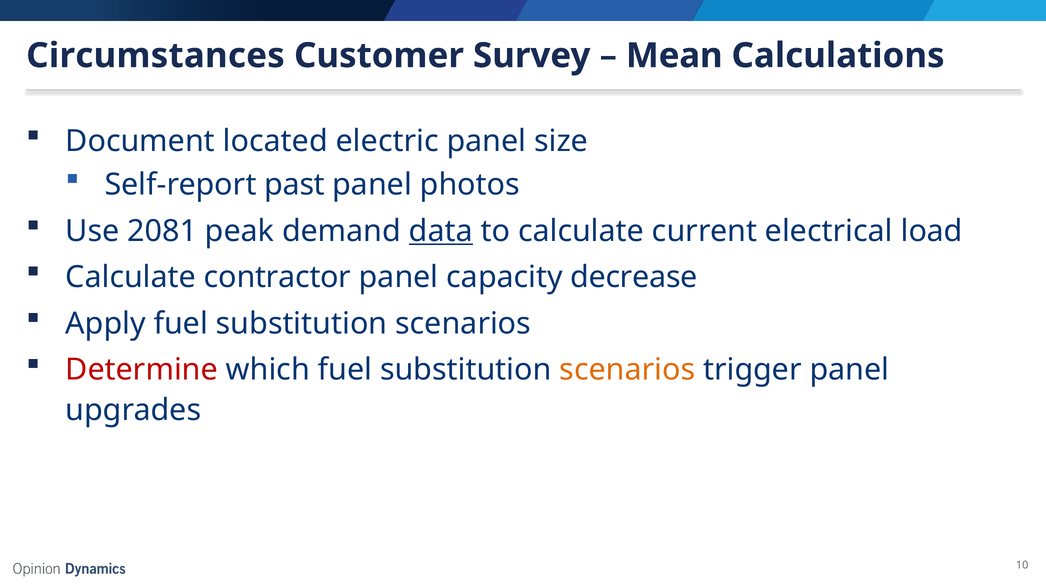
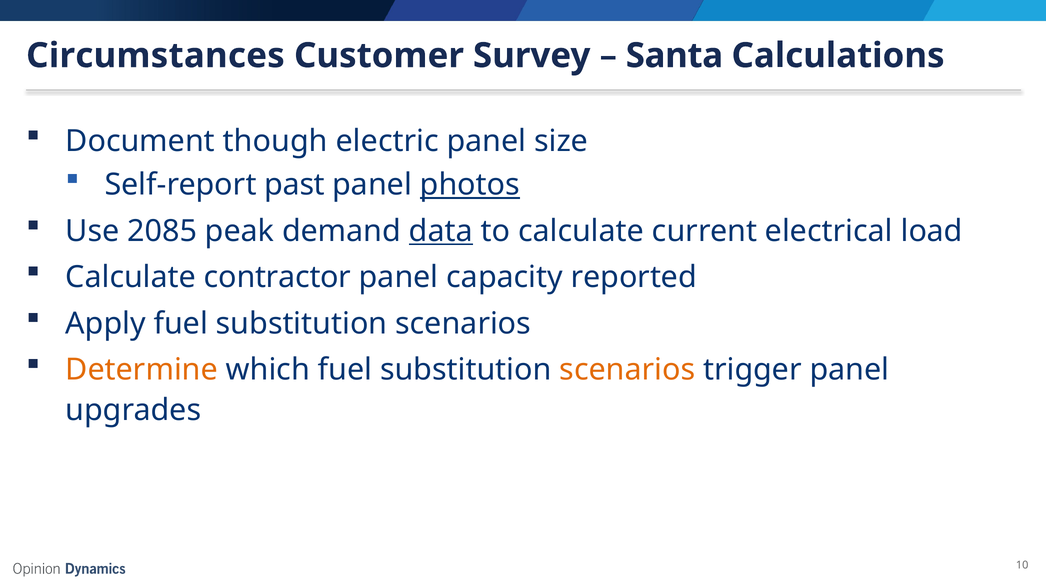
Mean: Mean -> Santa (674, 56)
located: located -> though (275, 141)
photos underline: none -> present (470, 185)
2081: 2081 -> 2085 (162, 231)
decrease: decrease -> reported (634, 278)
Determine colour: red -> orange (142, 370)
